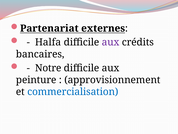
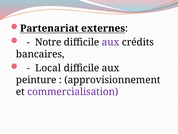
Halfa: Halfa -> Notre (48, 42)
Notre: Notre -> Local (48, 68)
commercialisation colour: blue -> purple (73, 92)
